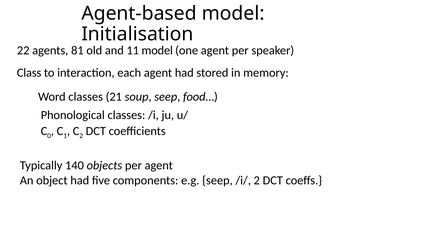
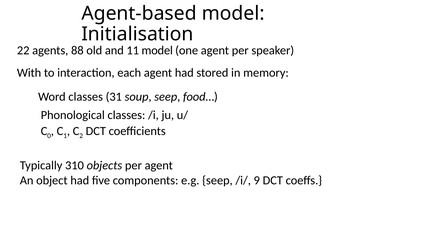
81: 81 -> 88 (77, 50)
Class: Class -> With (29, 73)
21: 21 -> 31 (114, 97)
140: 140 -> 310 (74, 165)
/i/ 2: 2 -> 9 (257, 180)
